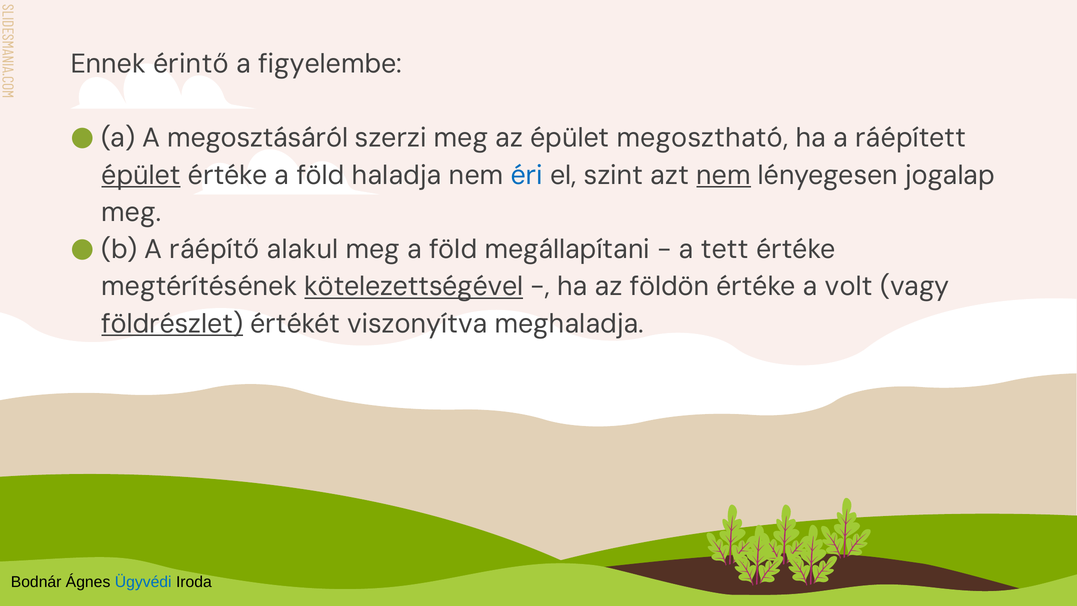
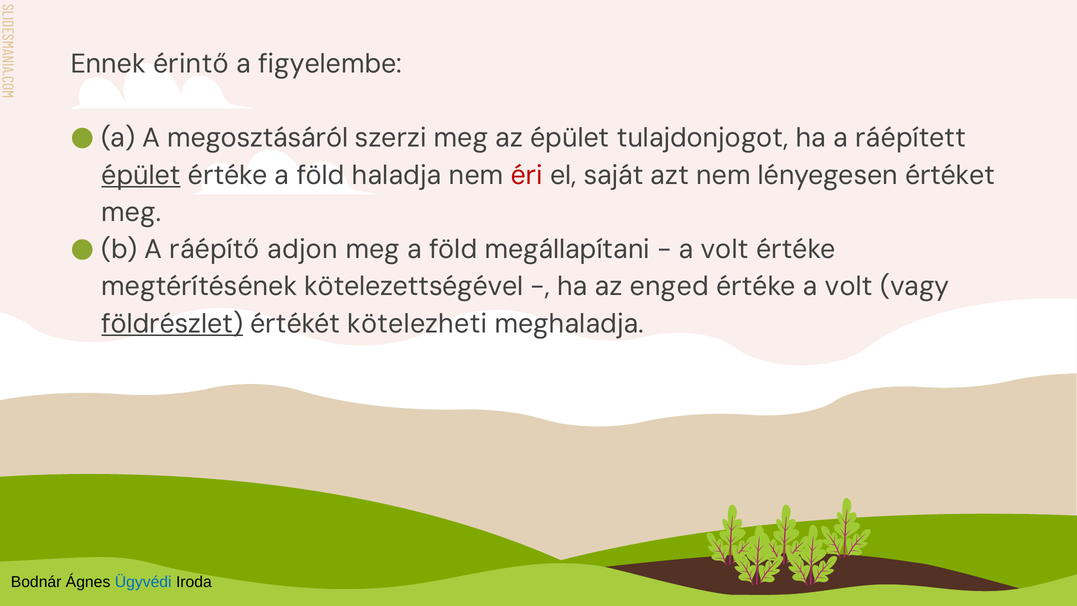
megosztható: megosztható -> tulajdonjogot (703, 138)
éri colour: blue -> red (527, 175)
szint: szint -> saját (614, 175)
nem underline: present -> none (724, 175)
jogalap: jogalap -> értéket (950, 175)
alakul: alakul -> adjon (302, 249)
tett: tett -> volt (725, 249)
kötelezettségével underline: present -> none (414, 287)
földön: földön -> enged (669, 287)
viszonyítva: viszonyítva -> kötelezheti (417, 324)
